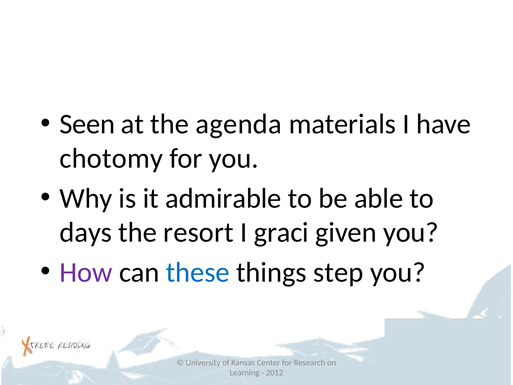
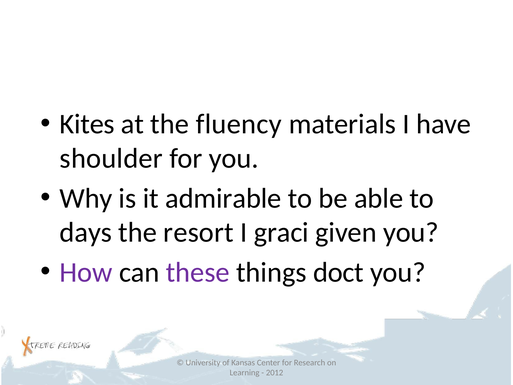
Seen: Seen -> Kites (87, 124)
agenda: agenda -> fluency (239, 124)
chotomy: chotomy -> shoulder (111, 158)
these colour: blue -> purple (198, 272)
step: step -> doct (338, 272)
